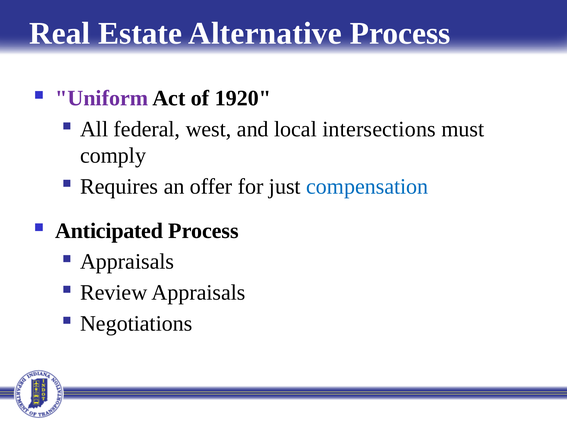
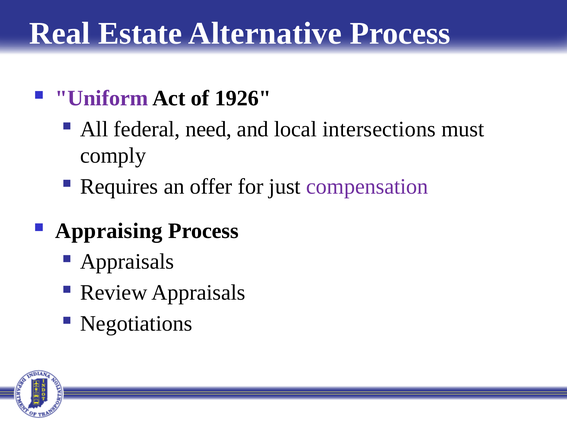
1920: 1920 -> 1926 (243, 98)
west: west -> need (209, 129)
compensation colour: blue -> purple (367, 186)
Anticipated: Anticipated -> Appraising (109, 230)
